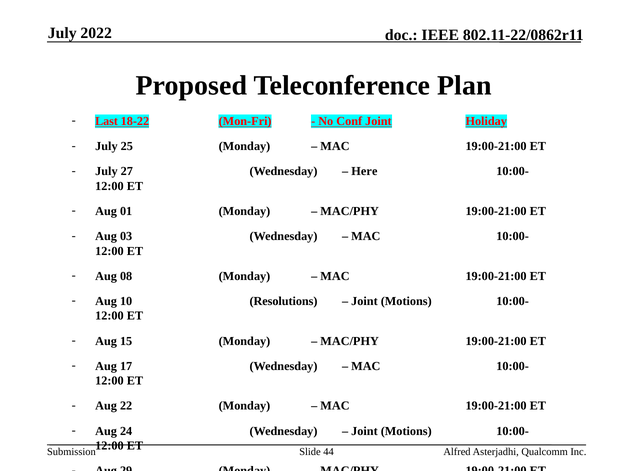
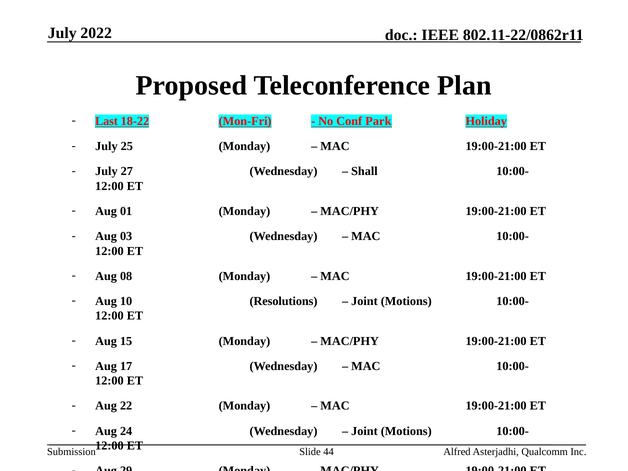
Conf Joint: Joint -> Park (378, 121)
Here: Here -> Shall (364, 171)
